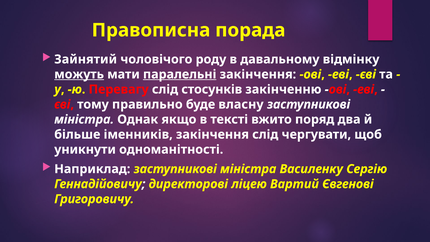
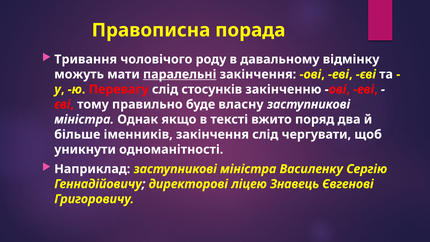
Зайнятий: Зайнятий -> Тривання (86, 59)
можуть underline: present -> none (79, 74)
Вартий: Вартий -> Знавець (295, 184)
